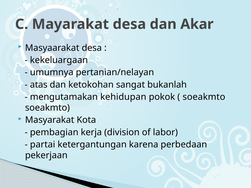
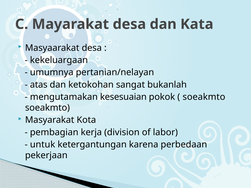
Akar: Akar -> Kata (197, 24)
kehidupan: kehidupan -> kesesuaian (123, 97)
partai: partai -> untuk (43, 145)
